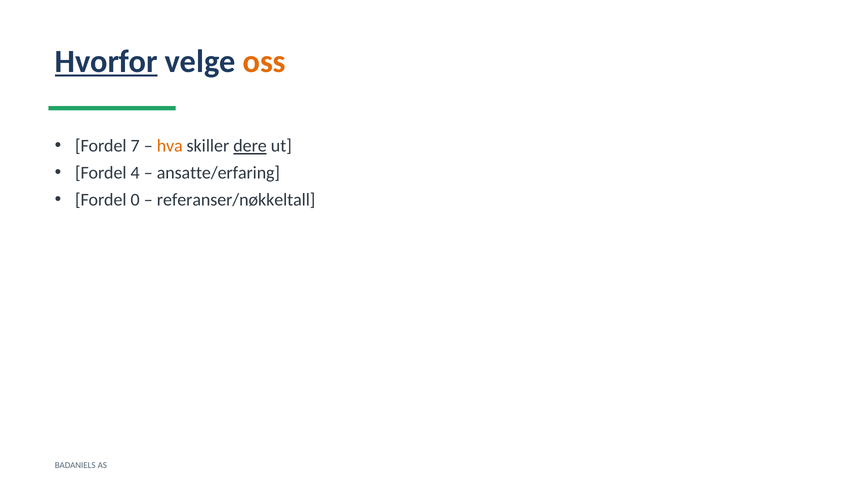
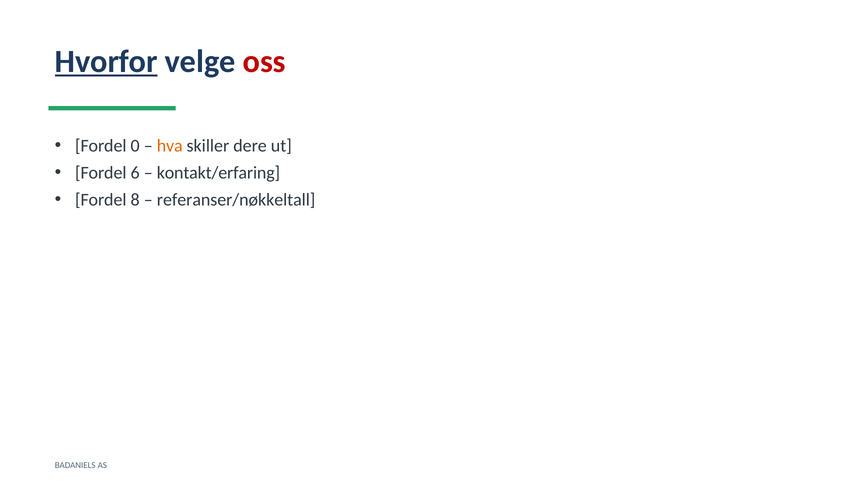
oss colour: orange -> red (264, 62)
7: 7 -> 0 (135, 146)
dere underline: present -> none (250, 146)
4: 4 -> 6 (135, 173)
ansatte/erfaring: ansatte/erfaring -> kontakt/erfaring (218, 173)
0: 0 -> 8 (135, 200)
